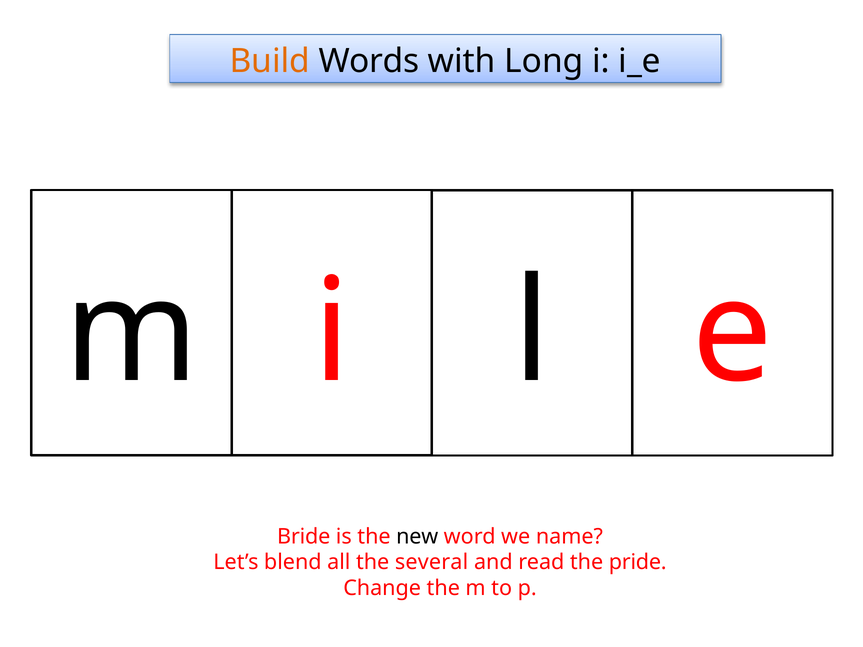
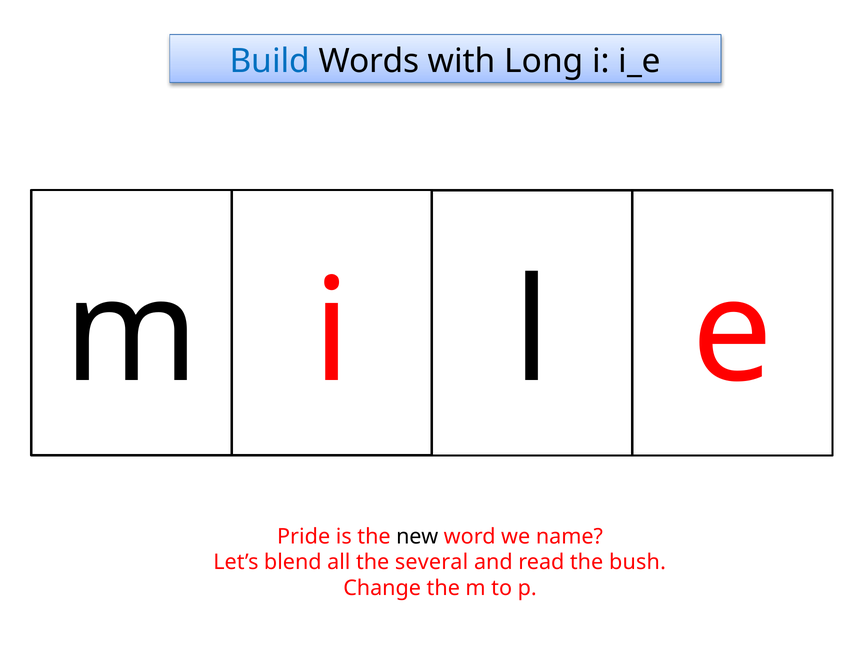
Build colour: orange -> blue (270, 61)
Bride: Bride -> Pride (304, 537)
pride: pride -> bush (637, 563)
